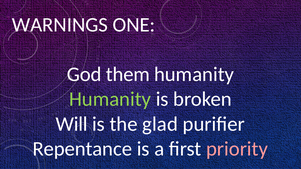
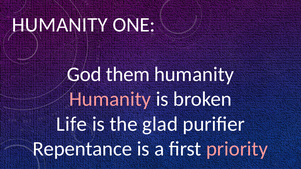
WARNINGS: WARNINGS -> HUMANITY (60, 25)
Humanity colour: light green -> pink (110, 99)
Will: Will -> Life (72, 124)
